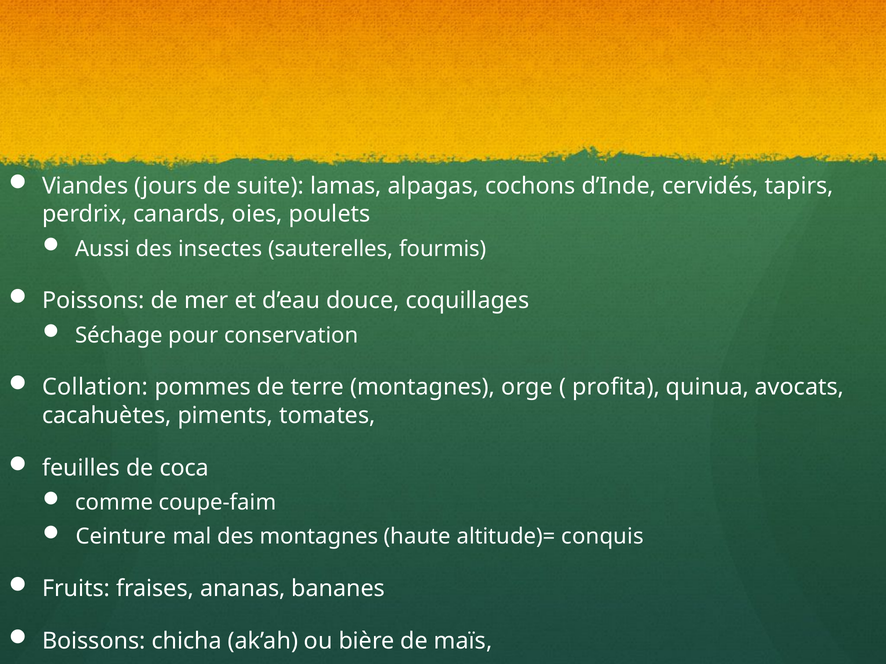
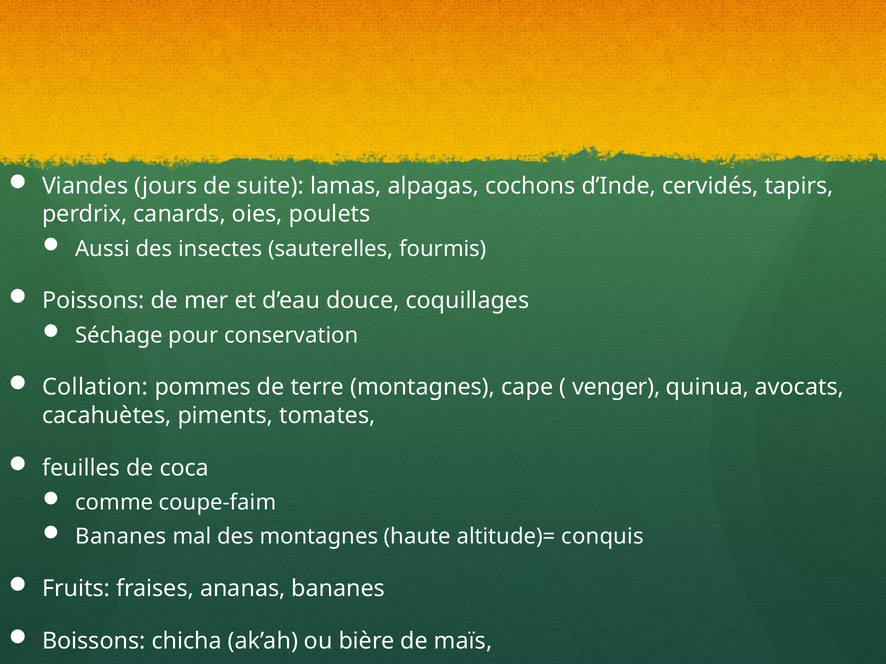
orge: orge -> cape (527, 388)
profita: profita -> venger (616, 388)
Ceinture: Ceinture -> Bananes (121, 537)
